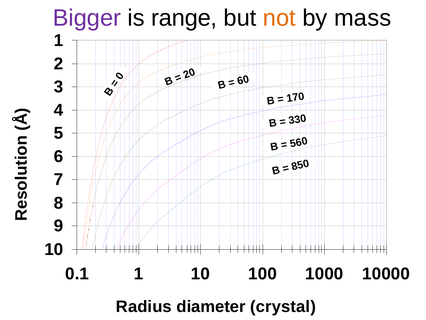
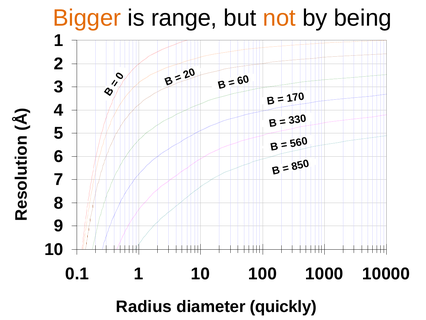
Bigger colour: purple -> orange (87, 18)
mass: mass -> being (363, 18)
crystal: crystal -> quickly (283, 306)
